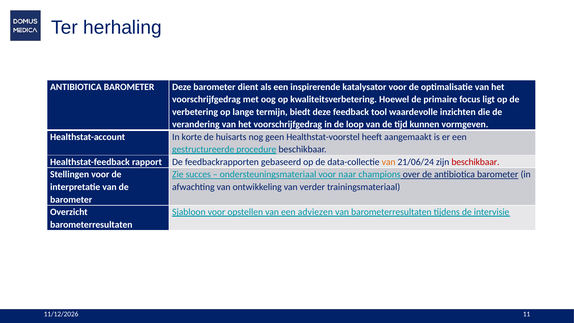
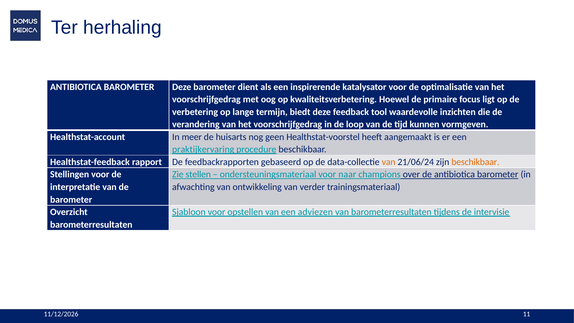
korte: korte -> meer (192, 137)
gestructureerde: gestructureerde -> praktijkervaring (203, 149)
beschikbaar colour: red -> orange (475, 162)
succes: succes -> stellen (198, 174)
